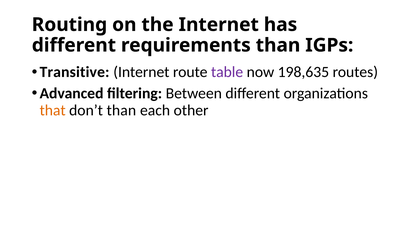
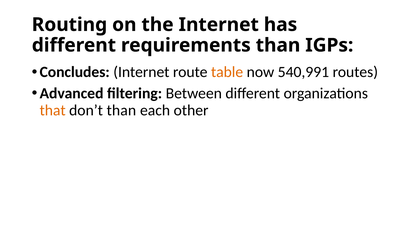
Transitive: Transitive -> Concludes (75, 72)
table colour: purple -> orange (227, 72)
198,635: 198,635 -> 540,991 (303, 72)
